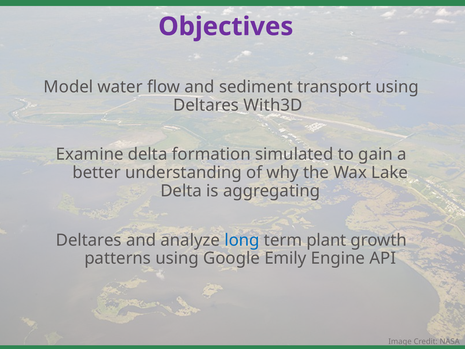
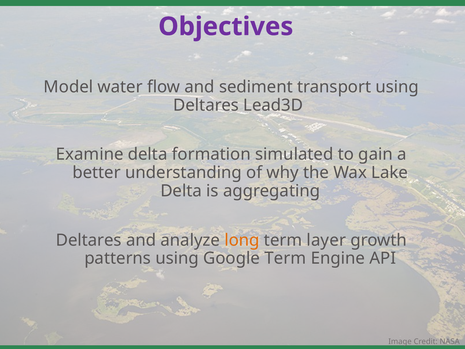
With3D: With3D -> Lead3D (273, 105)
long colour: blue -> orange (242, 240)
plant: plant -> layer (326, 240)
Google Emily: Emily -> Term (285, 258)
